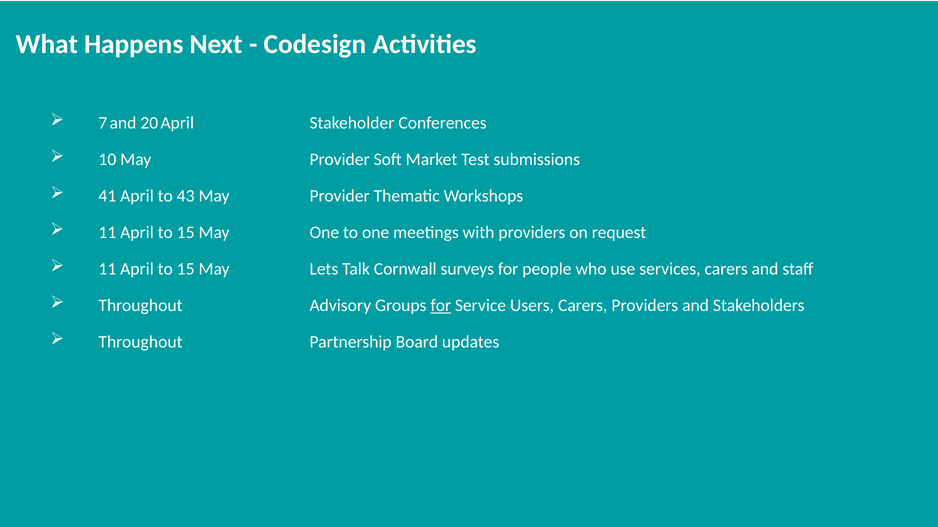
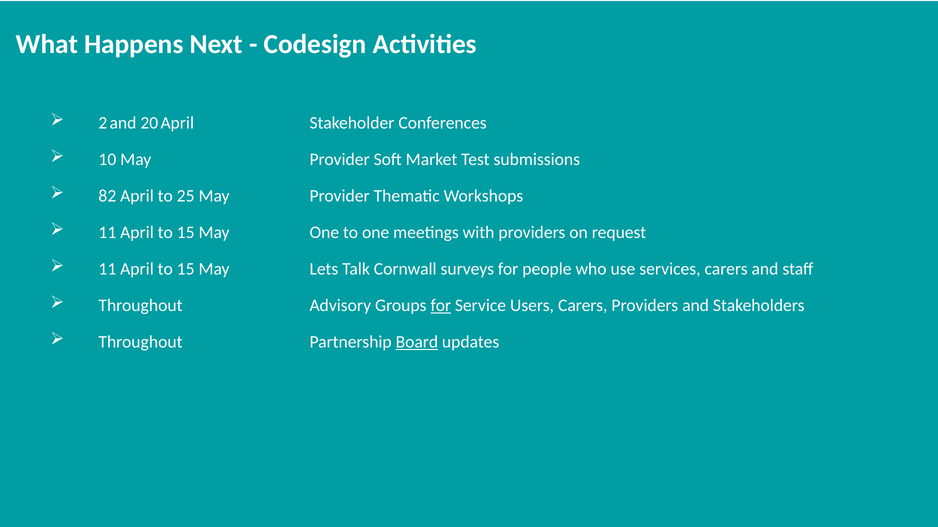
7: 7 -> 2 (103, 123)
41: 41 -> 82 (107, 196)
43: 43 -> 25 (186, 196)
Board underline: none -> present (417, 342)
